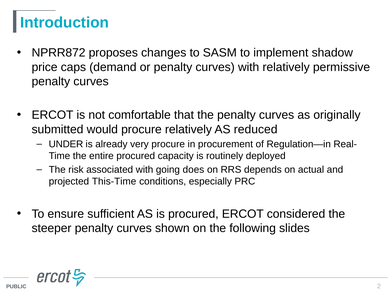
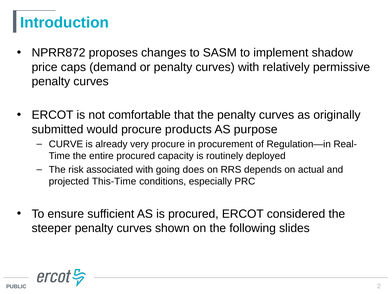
procure relatively: relatively -> products (188, 129)
reduced: reduced -> purpose (256, 129)
UNDER: UNDER -> CURVE (66, 144)
